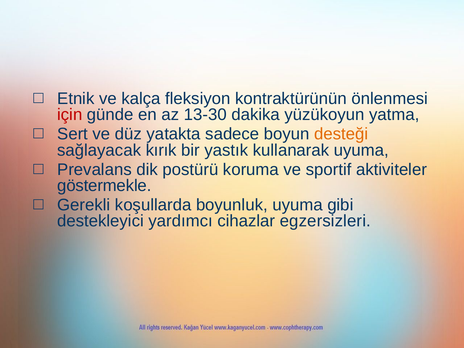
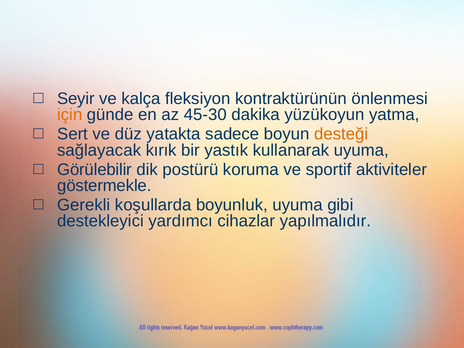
Etnik: Etnik -> Seyir (76, 99)
için colour: red -> orange (70, 115)
13-30: 13-30 -> 45-30 (205, 115)
Prevalans: Prevalans -> Görülebilir (95, 170)
egzersizleri: egzersizleri -> yapılmalıdır (325, 221)
